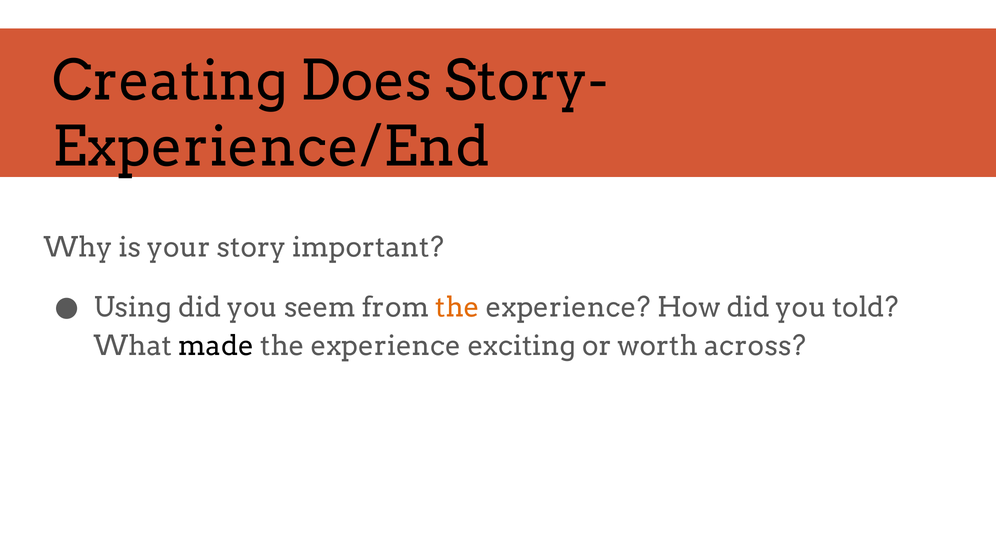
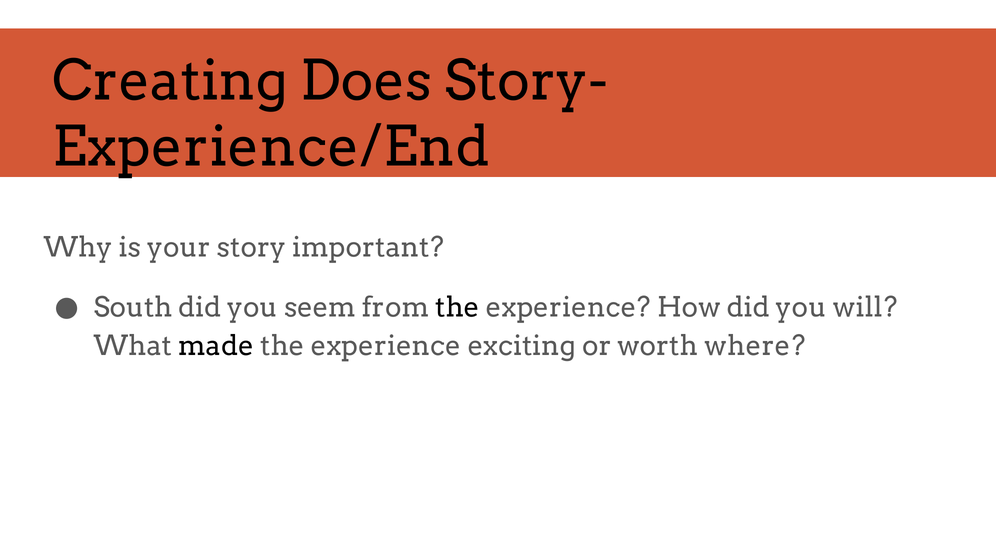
Using: Using -> South (133, 308)
the colour: orange -> black (458, 308)
told: told -> will (865, 308)
across: across -> where (755, 346)
